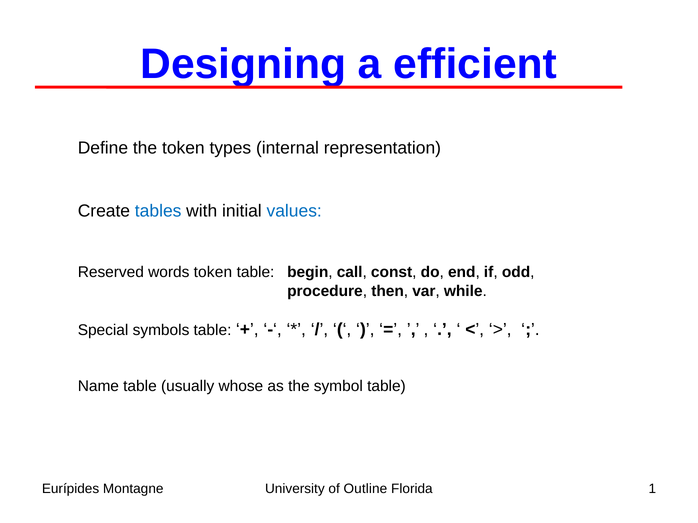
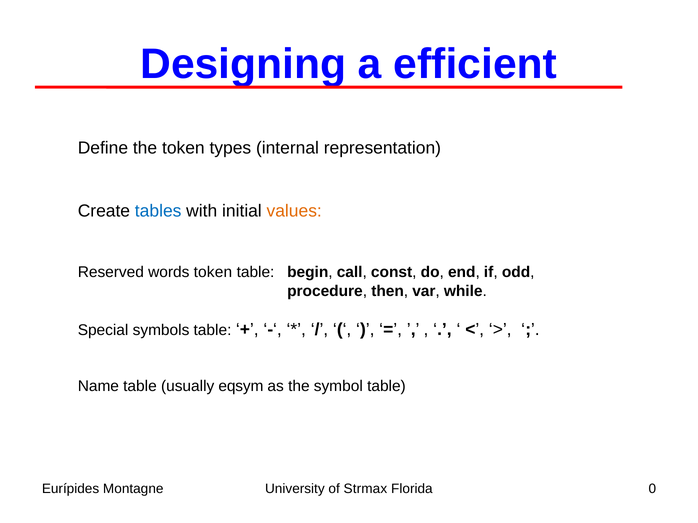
values colour: blue -> orange (294, 211)
whose: whose -> eqsym (241, 387)
Outline: Outline -> Strmax (365, 489)
1: 1 -> 0 (652, 489)
